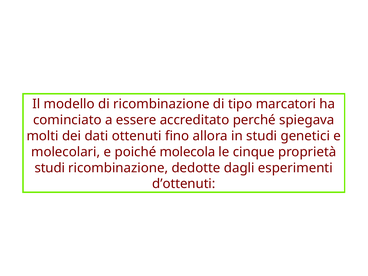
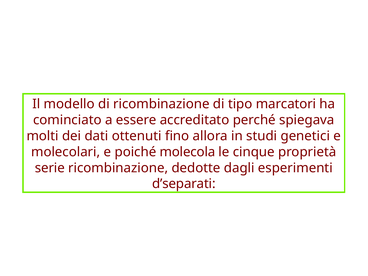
studi: studi -> serie (50, 168)
d’ottenuti: d’ottenuti -> d’separati (184, 184)
